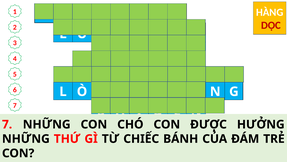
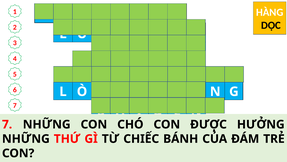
DỌC colour: red -> black (271, 25)
